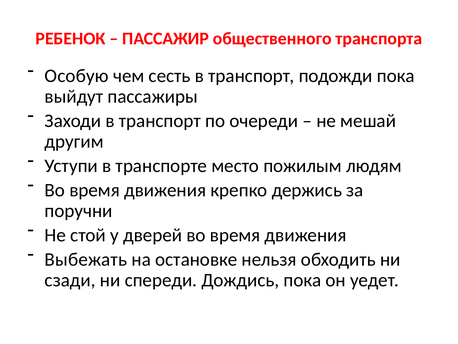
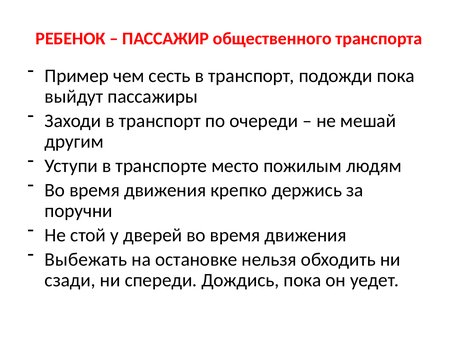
Особую: Особую -> Пример (77, 76)
